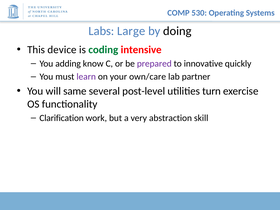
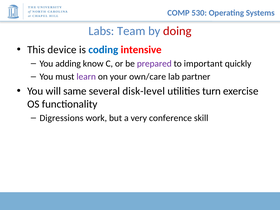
Large: Large -> Team (131, 31)
doing colour: black -> red (177, 31)
coding colour: green -> blue (103, 50)
innovative: innovative -> important (203, 64)
post-level: post-level -> disk-level (144, 91)
Clarification: Clarification -> Digressions (61, 118)
abstraction: abstraction -> conference (170, 118)
